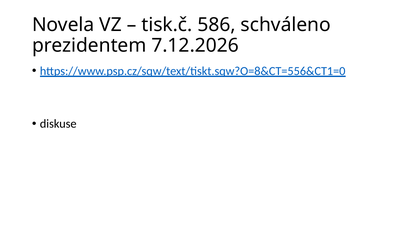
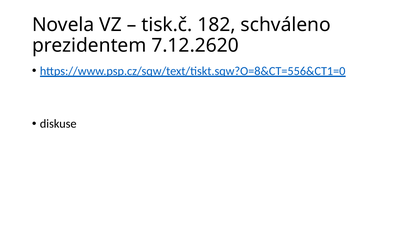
586: 586 -> 182 (216, 25)
7.12.2026: 7.12.2026 -> 7.12.2620 (195, 46)
